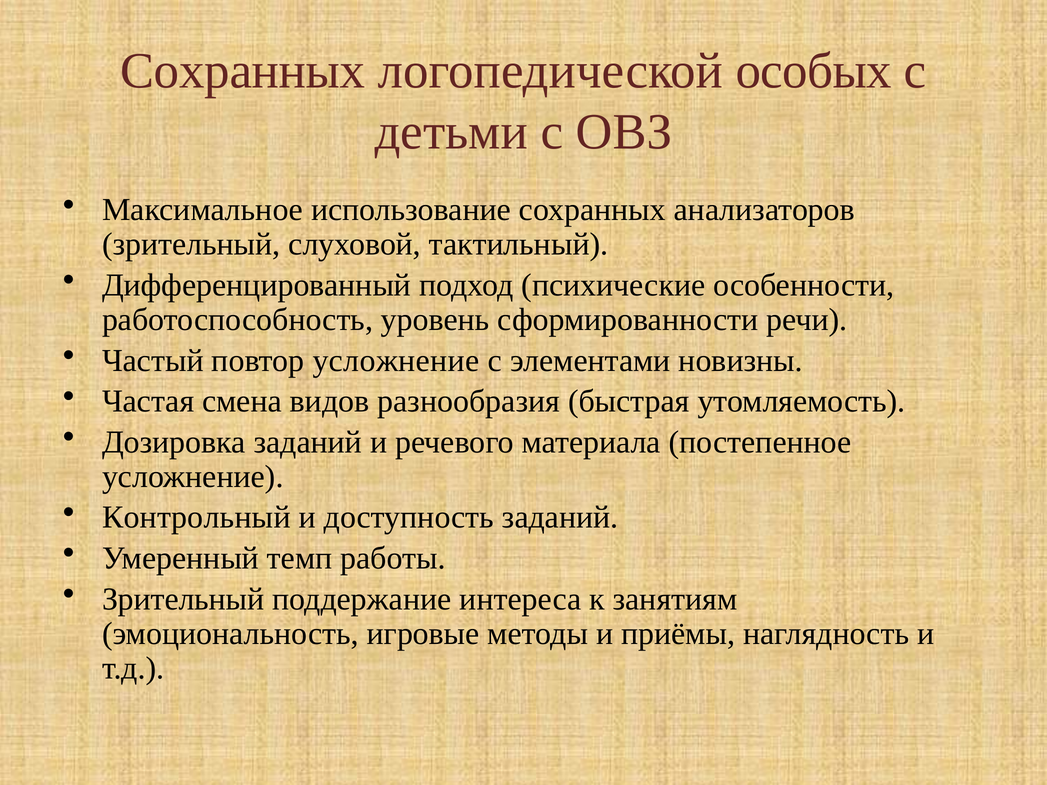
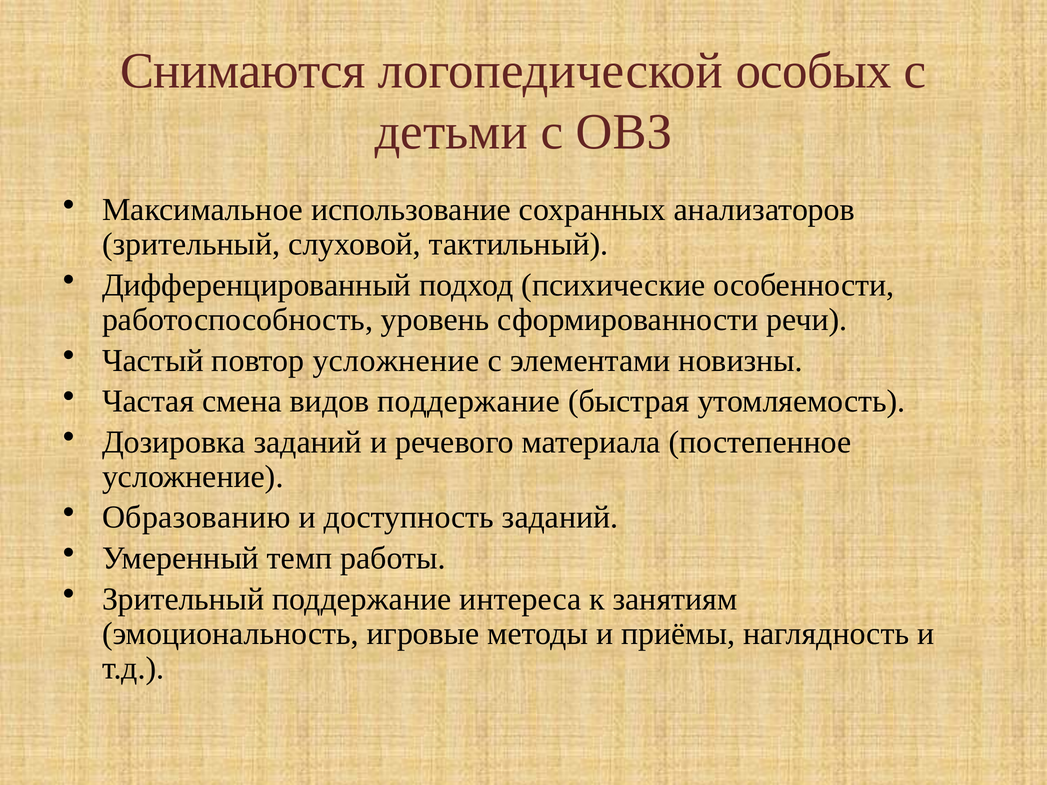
Сохранных: Сохранных -> Снимаются (243, 71)
видов разнообразия: разнообразия -> поддержание (469, 401)
Контрольный: Контрольный -> Образованию (196, 518)
